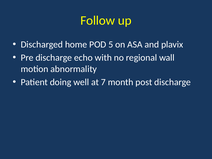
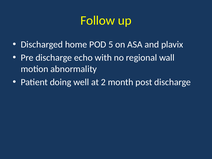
7: 7 -> 2 (103, 82)
